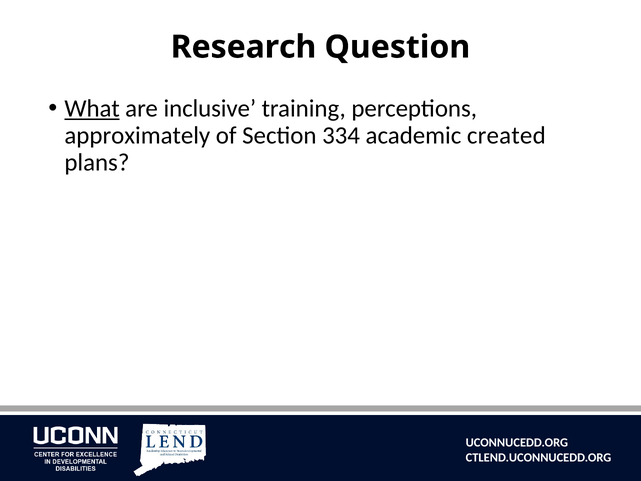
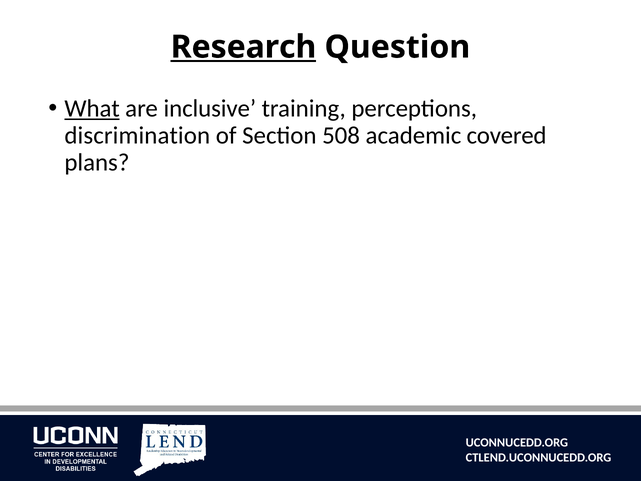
Research underline: none -> present (243, 47)
approximately: approximately -> discrimination (137, 135)
334: 334 -> 508 (341, 135)
created: created -> covered (507, 135)
